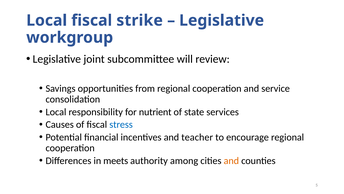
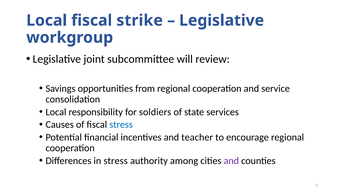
nutrient: nutrient -> soldiers (155, 112)
in meets: meets -> stress (116, 160)
and colour: orange -> purple (231, 160)
